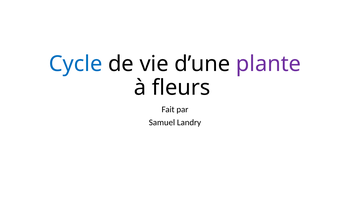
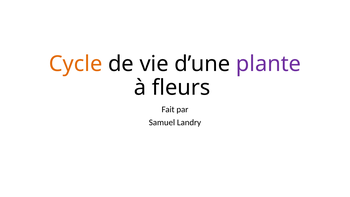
Cycle colour: blue -> orange (76, 64)
